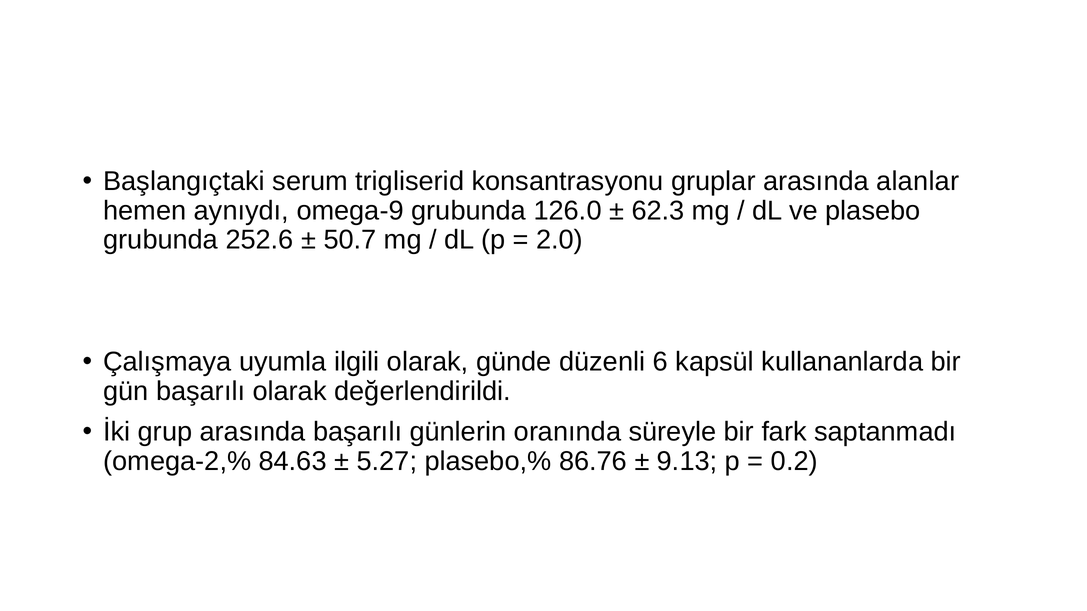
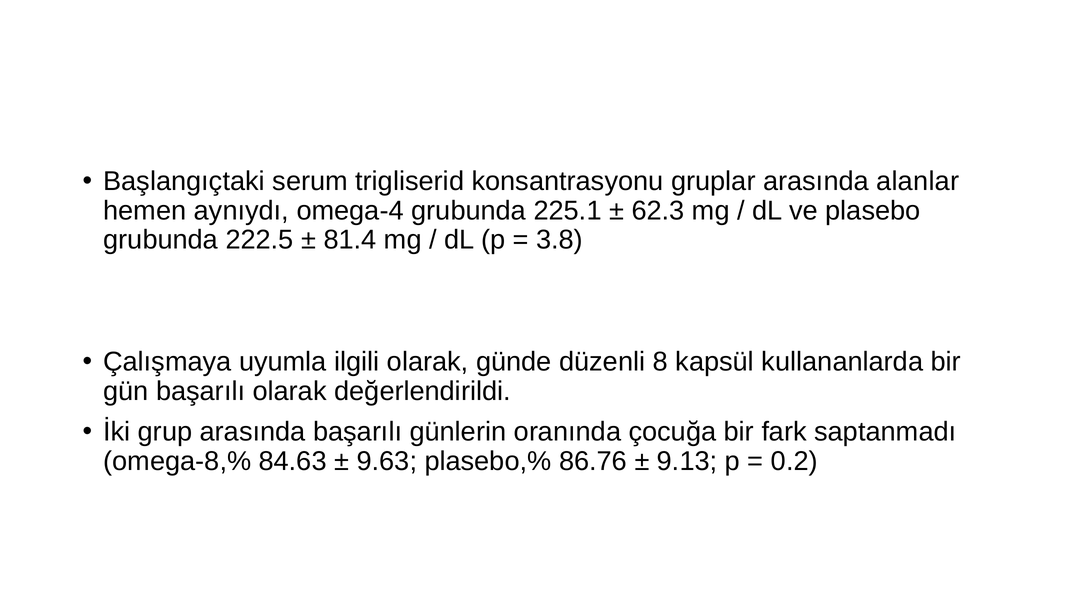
omega-9: omega-9 -> omega-4 (350, 211)
126.0: 126.0 -> 225.1 (568, 211)
252.6: 252.6 -> 222.5 (260, 240)
50.7: 50.7 -> 81.4 (350, 240)
2.0: 2.0 -> 3.8 (559, 240)
6: 6 -> 8 (660, 362)
süreyle: süreyle -> çocuğa (672, 432)
omega-2,%: omega-2,% -> omega-8,% (177, 461)
5.27: 5.27 -> 9.63 (387, 461)
